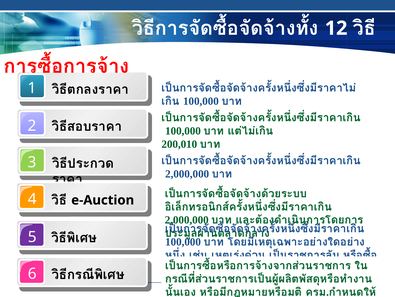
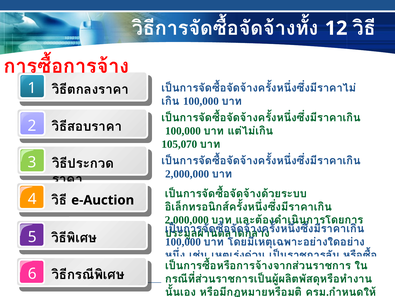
200,010: 200,010 -> 105,070 (179, 144)
